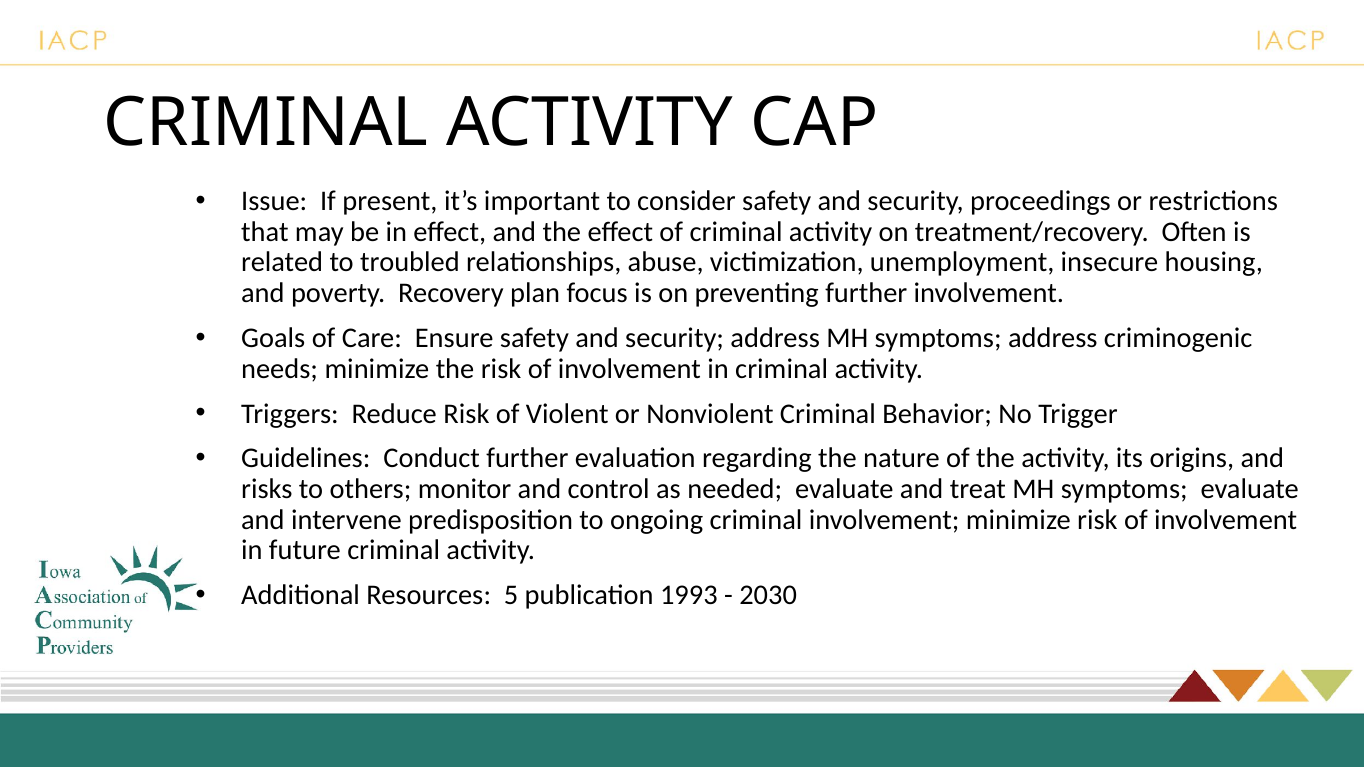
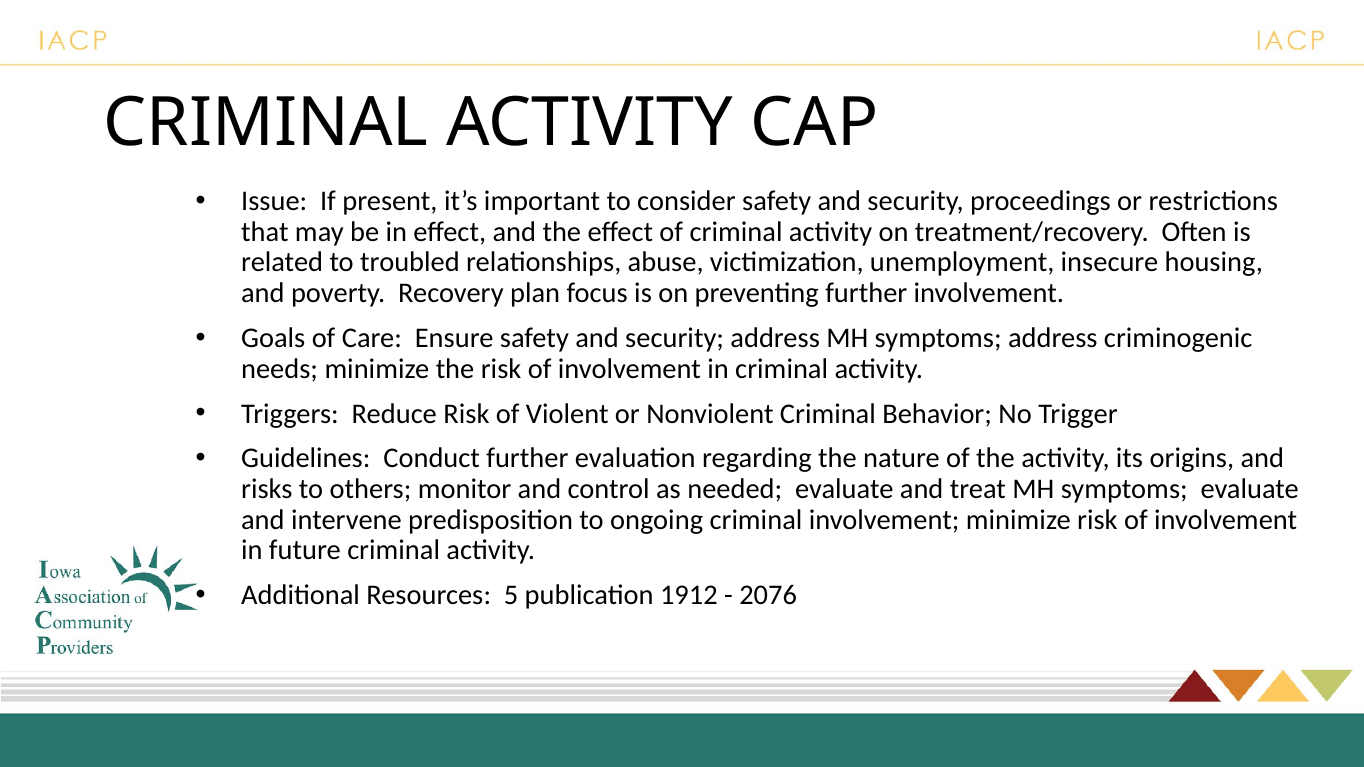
1993: 1993 -> 1912 (689, 596)
2030: 2030 -> 2076 (768, 596)
